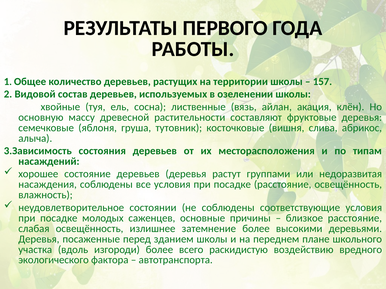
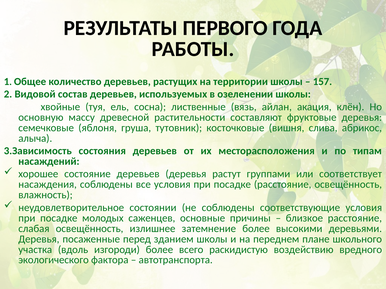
недоразвитая: недоразвитая -> соответствует (351, 174)
